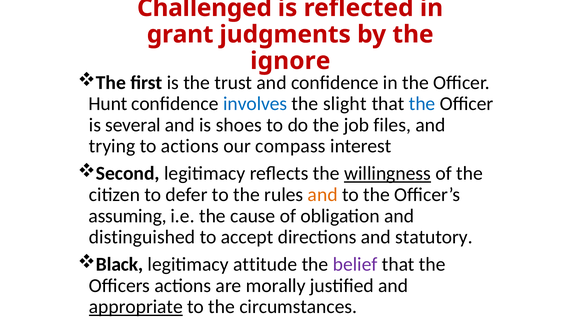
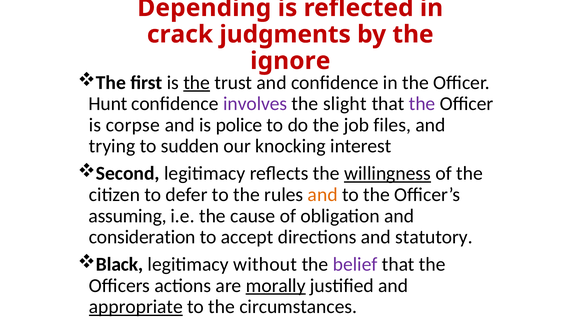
Challenged: Challenged -> Depending (204, 8)
grant: grant -> crack (180, 34)
the underline: none -> present (197, 83)
involves colour: blue -> purple (255, 104)
the colour: blue -> purple (422, 104)
several: several -> corpse (133, 125)
shoes: shoes -> police (239, 125)
to actions: actions -> sudden (190, 146)
compass: compass -> knocking (291, 146)
distinguished: distinguished -> consideration (142, 237)
attitude: attitude -> without (265, 264)
morally underline: none -> present (276, 285)
